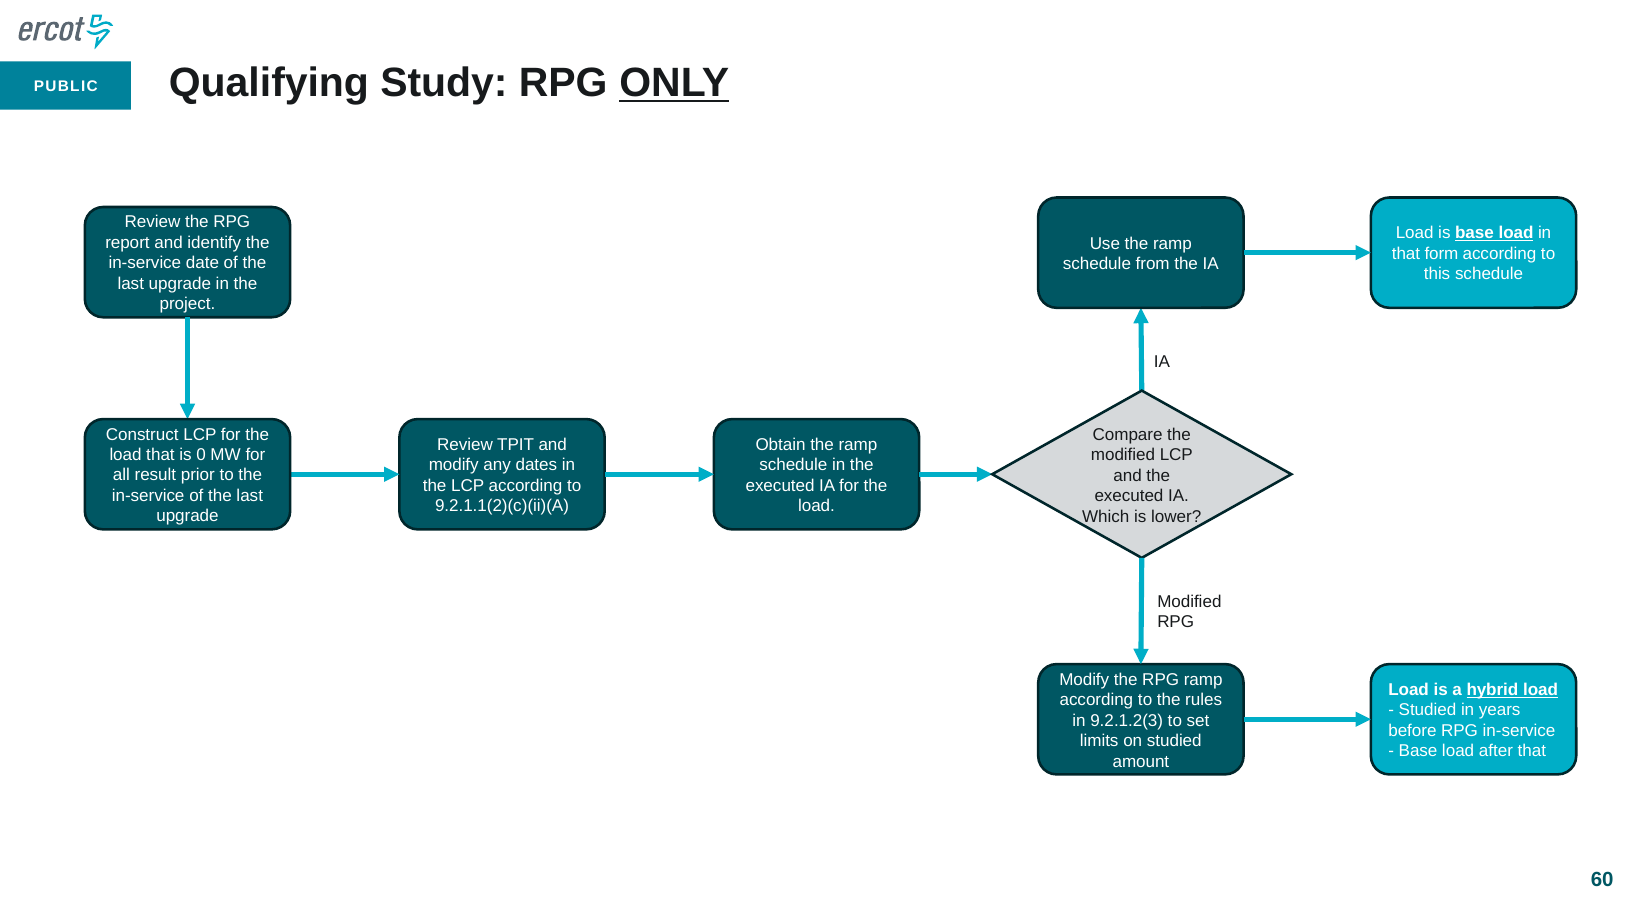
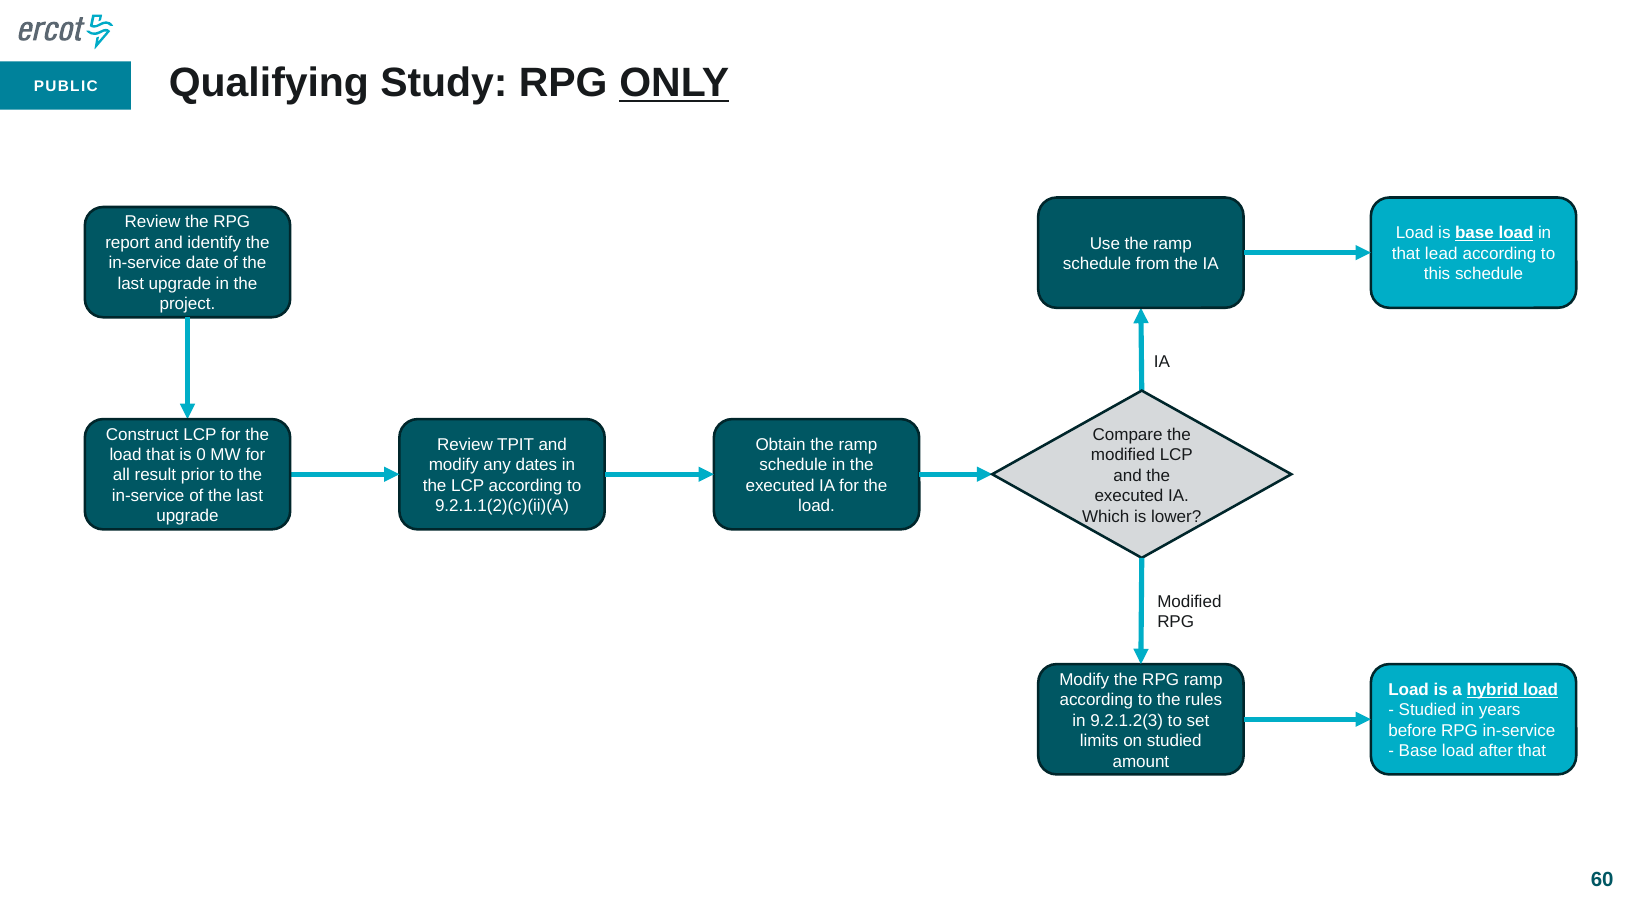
form: form -> lead (1441, 254)
